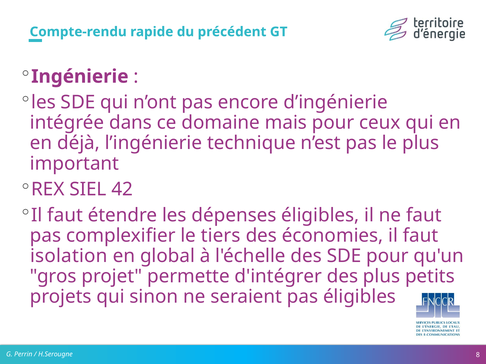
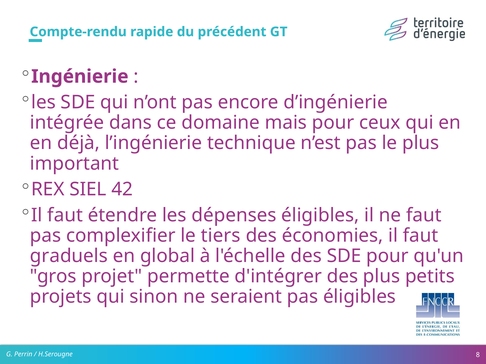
isolation: isolation -> graduels (69, 256)
